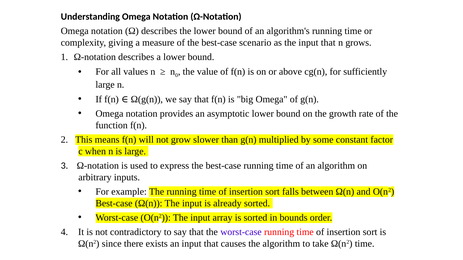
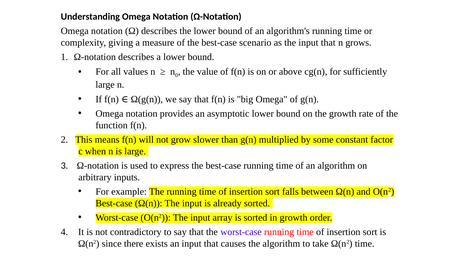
in bounds: bounds -> growth (294, 218)
